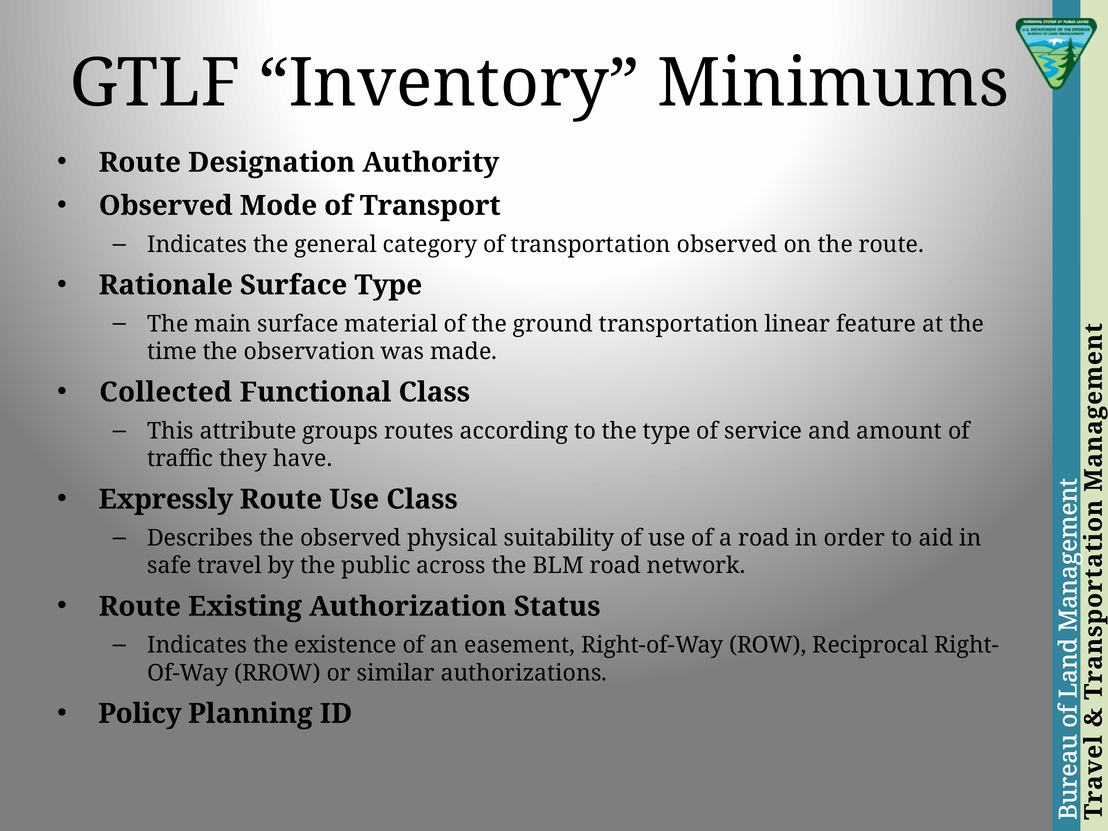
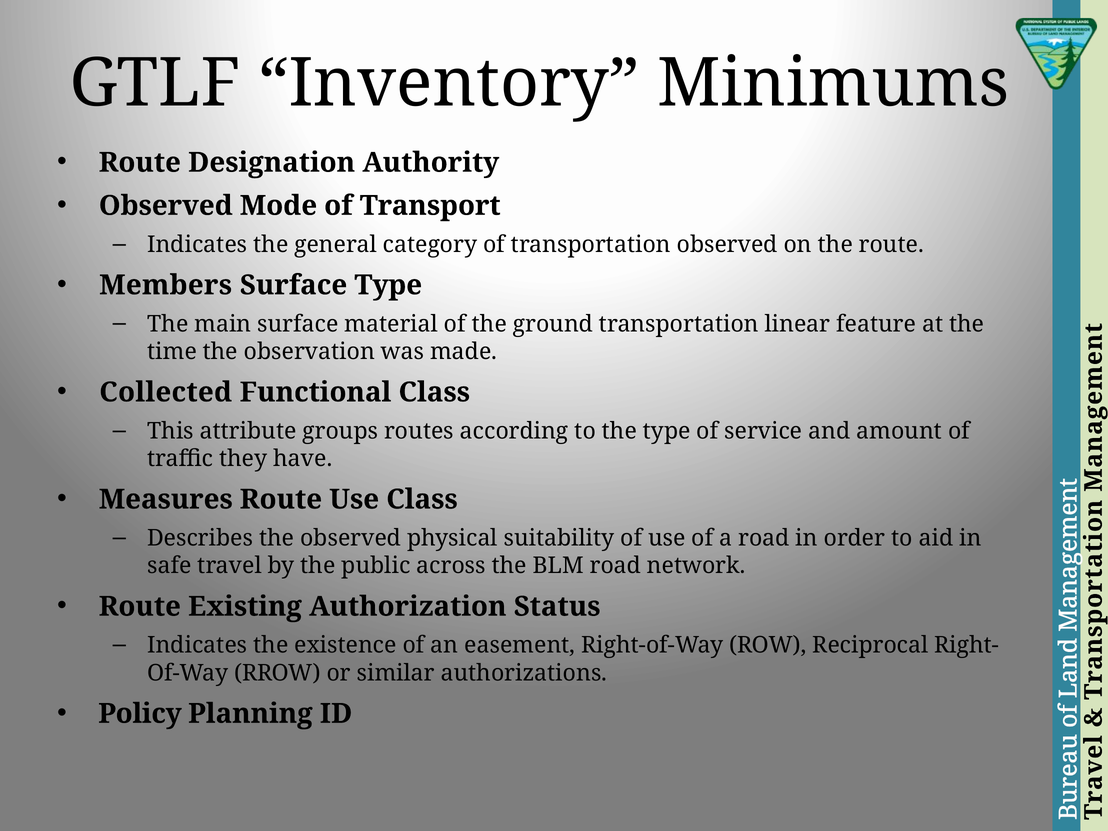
Rationale: Rationale -> Members (166, 285)
Expressly: Expressly -> Measures (166, 499)
